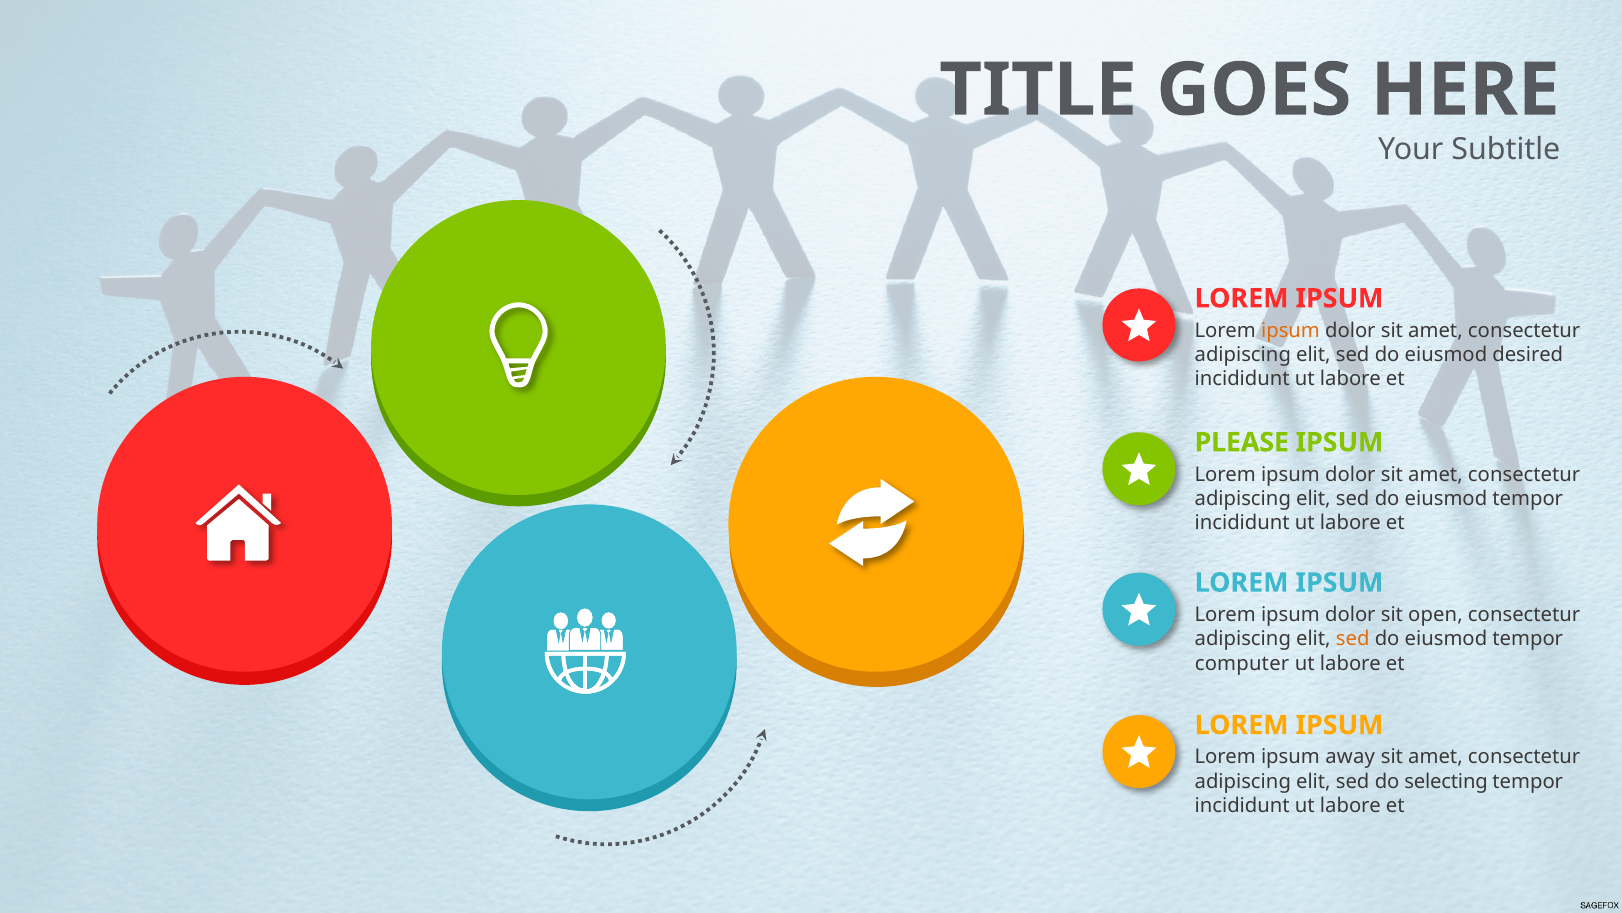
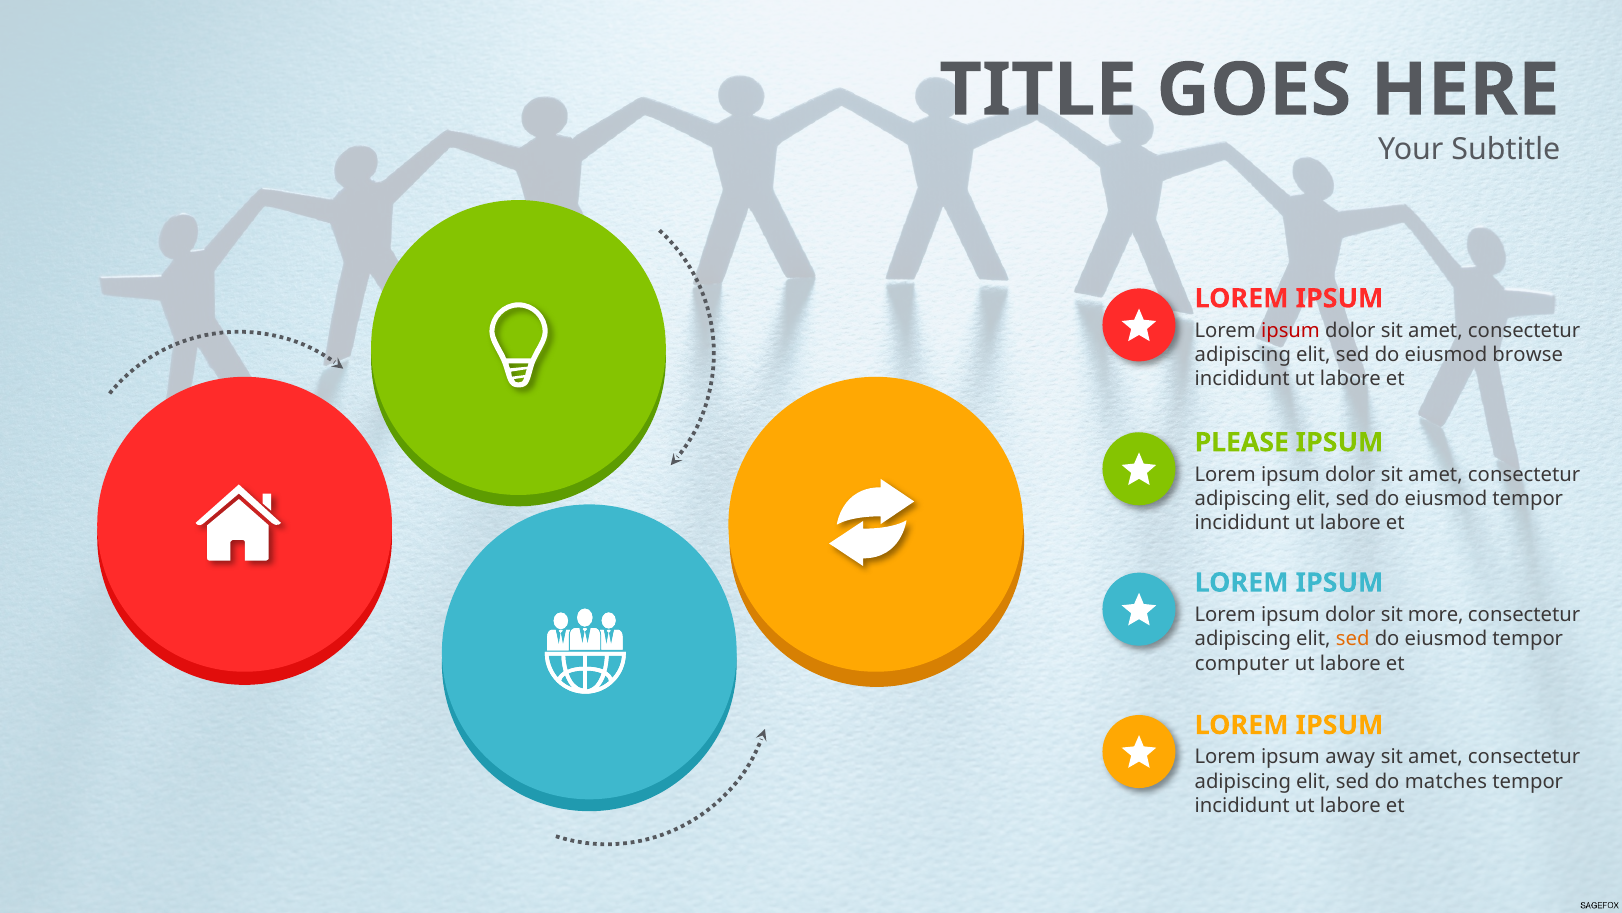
ipsum colour: orange -> red (1291, 330)
desired: desired -> browse (1528, 355)
open: open -> more (1436, 614)
selecting: selecting -> matches (1446, 781)
